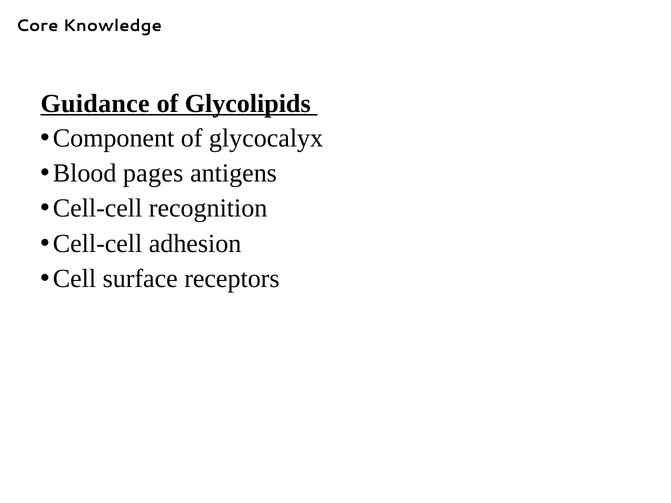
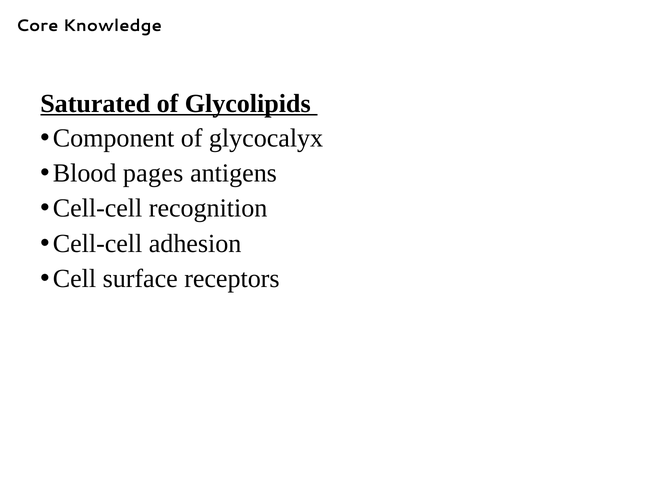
Guidance: Guidance -> Saturated (95, 104)
